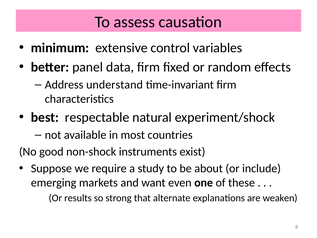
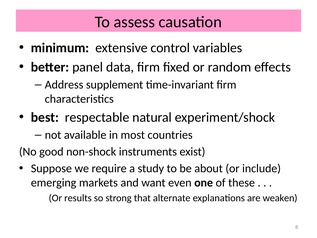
understand: understand -> supplement (115, 85)
